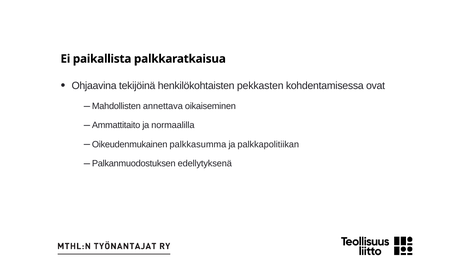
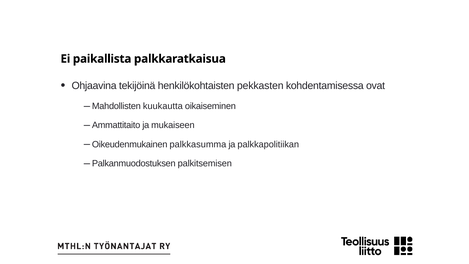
annettava: annettava -> kuukautta (163, 106)
normaalilla: normaalilla -> mukaiseen (173, 125)
edellytyksenä: edellytyksenä -> palkitsemisen (205, 163)
